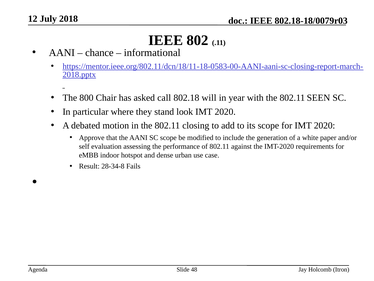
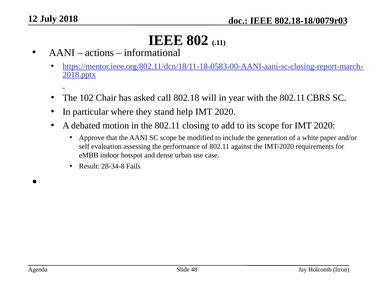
chance: chance -> actions (99, 52)
800: 800 -> 102 (86, 98)
SEEN: SEEN -> CBRS (319, 98)
look: look -> help (185, 111)
